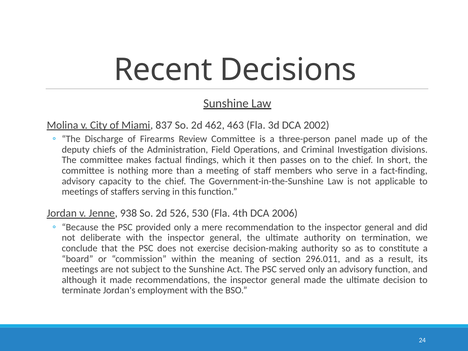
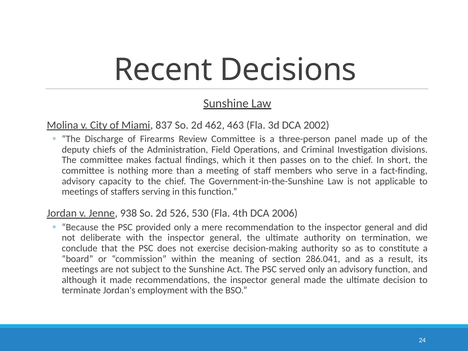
296.011: 296.011 -> 286.041 (323, 259)
